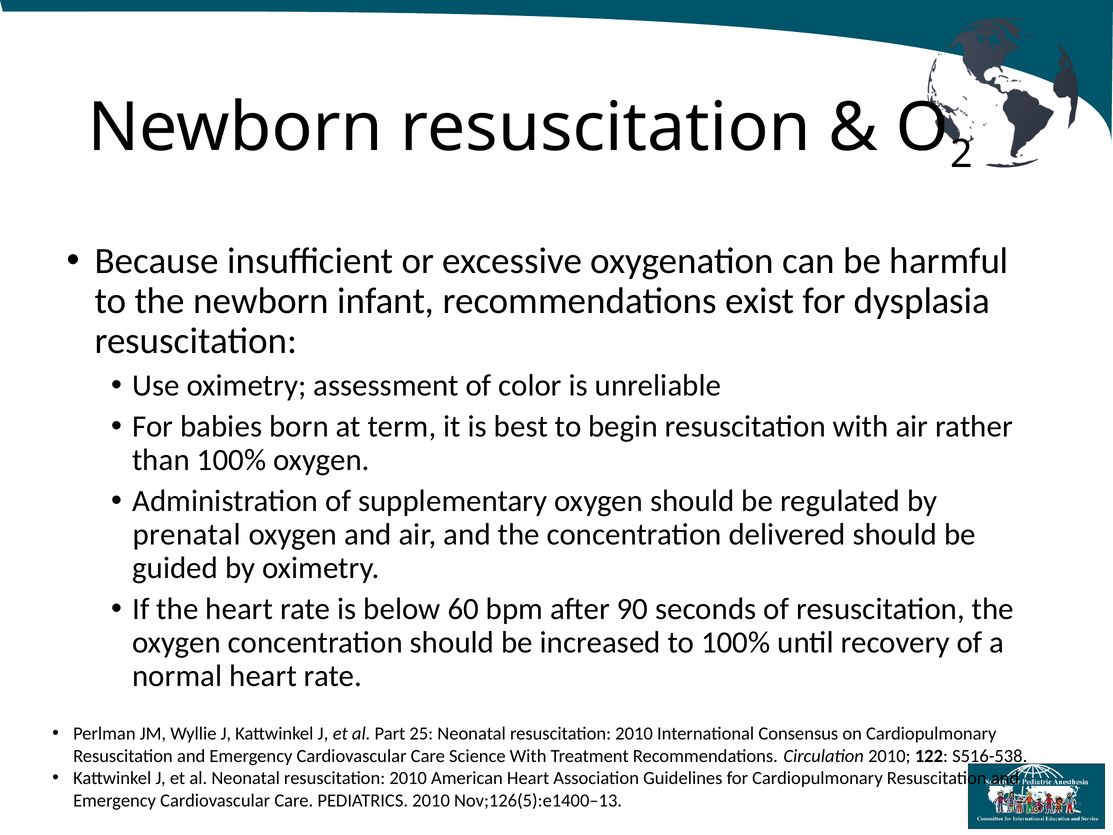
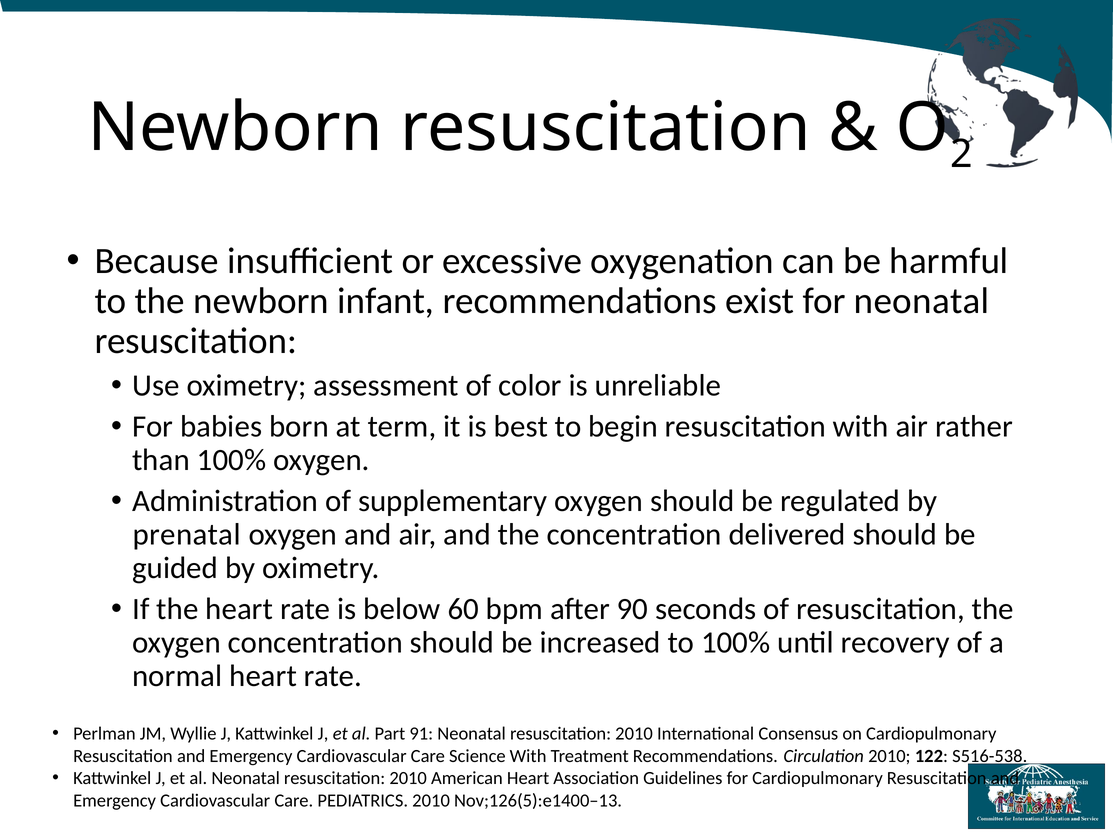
for dysplasia: dysplasia -> neonatal (922, 301)
25: 25 -> 91 (421, 734)
